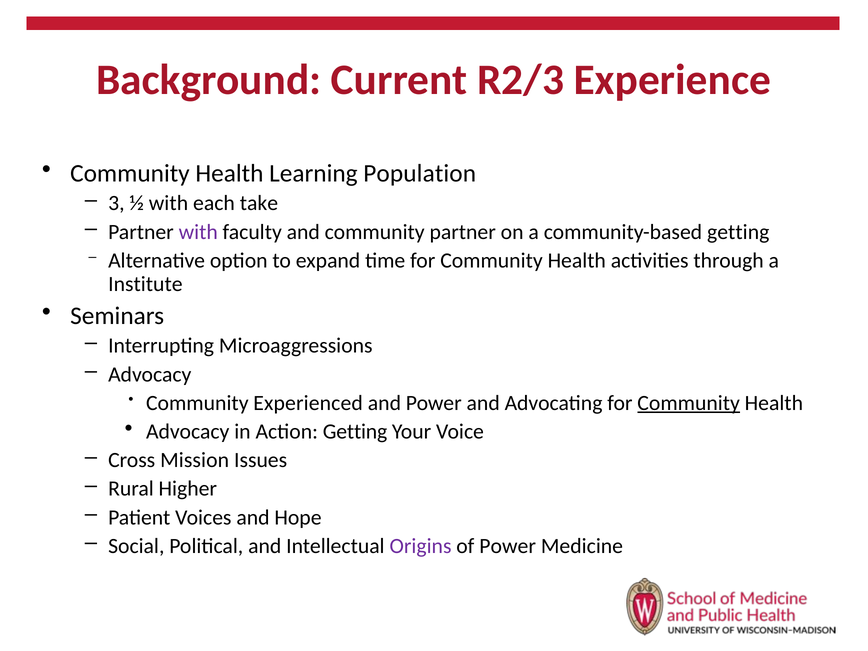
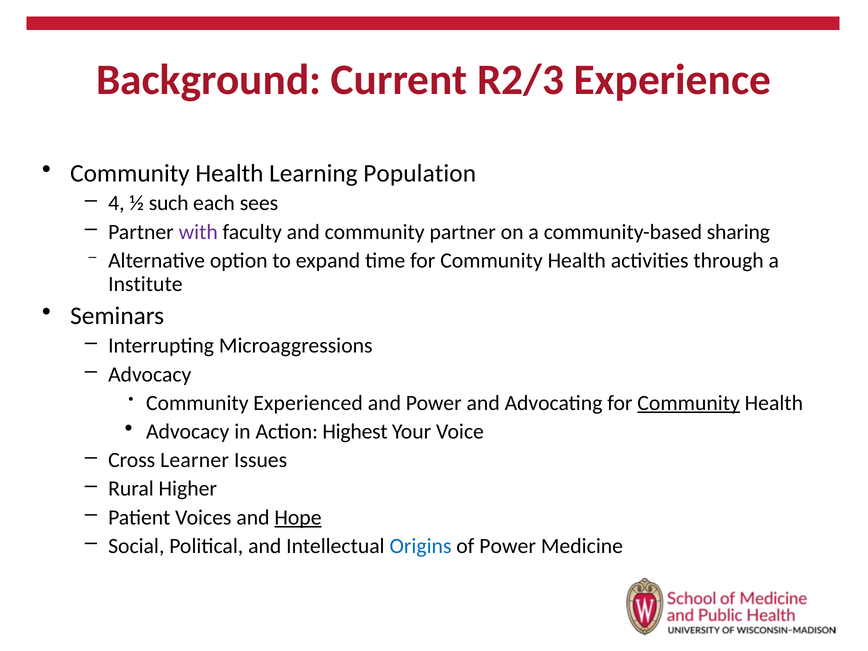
3: 3 -> 4 (116, 203)
½ with: with -> such (169, 203)
take: take -> sees (259, 203)
community-based getting: getting -> sharing (738, 232)
Action Getting: Getting -> Highest (355, 432)
Mission: Mission -> Learner (195, 460)
Hope underline: none -> present (298, 517)
Origins colour: purple -> blue (421, 546)
